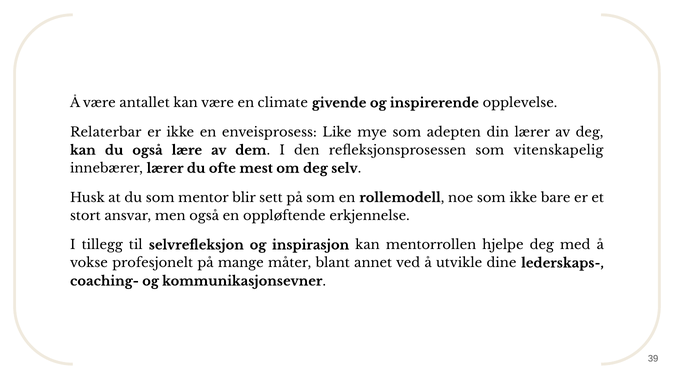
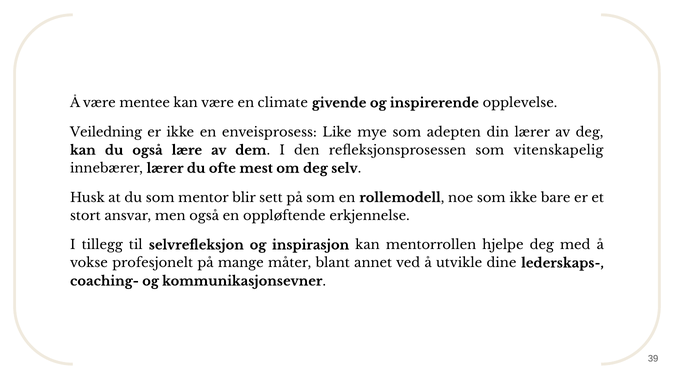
antallet: antallet -> mentee (145, 103)
Relaterbar: Relaterbar -> Veiledning (106, 132)
